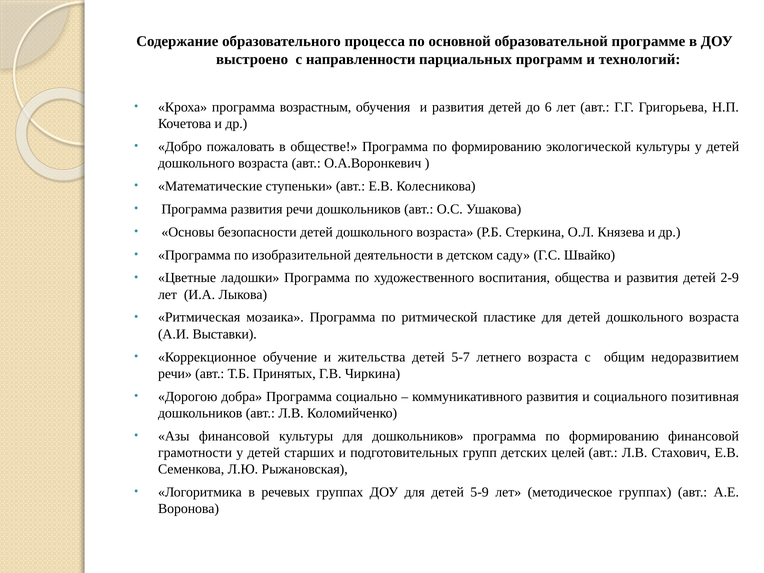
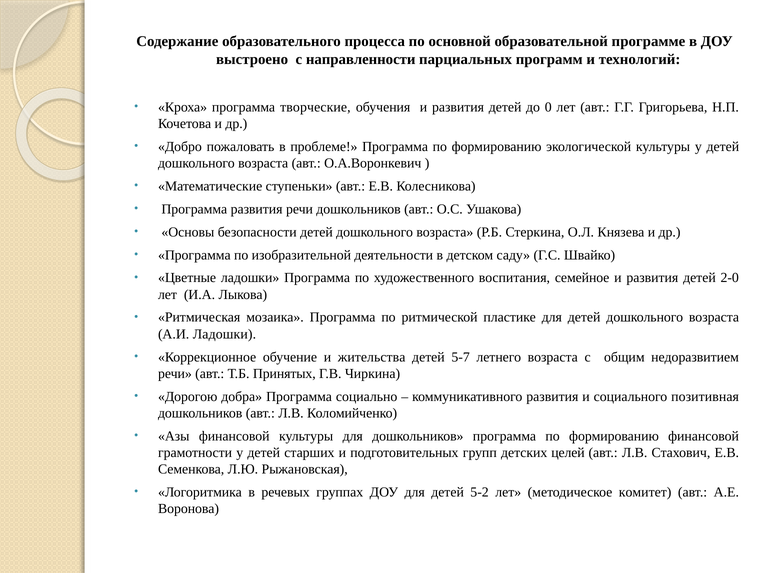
возрастным: возрастным -> творческие (315, 107)
6: 6 -> 0 (548, 107)
обществе: обществе -> проблеме (324, 147)
общества: общества -> семейное (582, 278)
2-9: 2-9 -> 2-0 (730, 278)
А.И Выставки: Выставки -> Ладошки (225, 334)
5-9: 5-9 -> 5-2 (480, 492)
методическое группах: группах -> комитет (645, 492)
